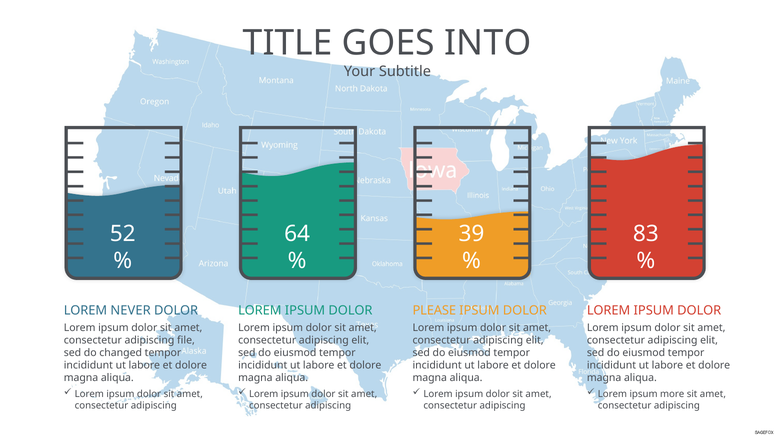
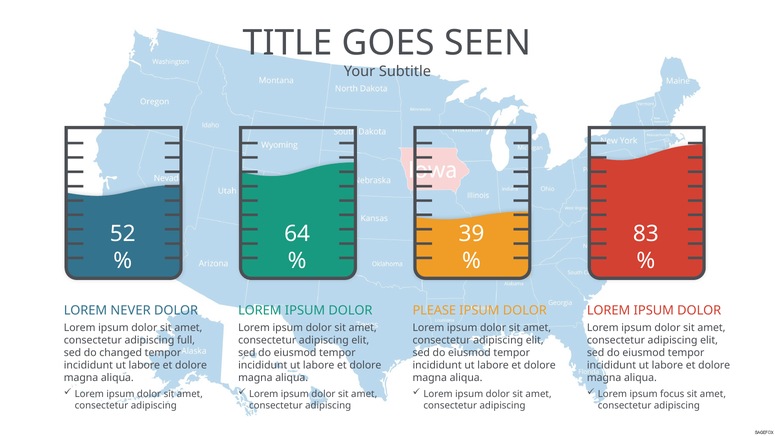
INTO: INTO -> SEEN (488, 43)
file: file -> full (186, 340)
more: more -> focus (672, 394)
